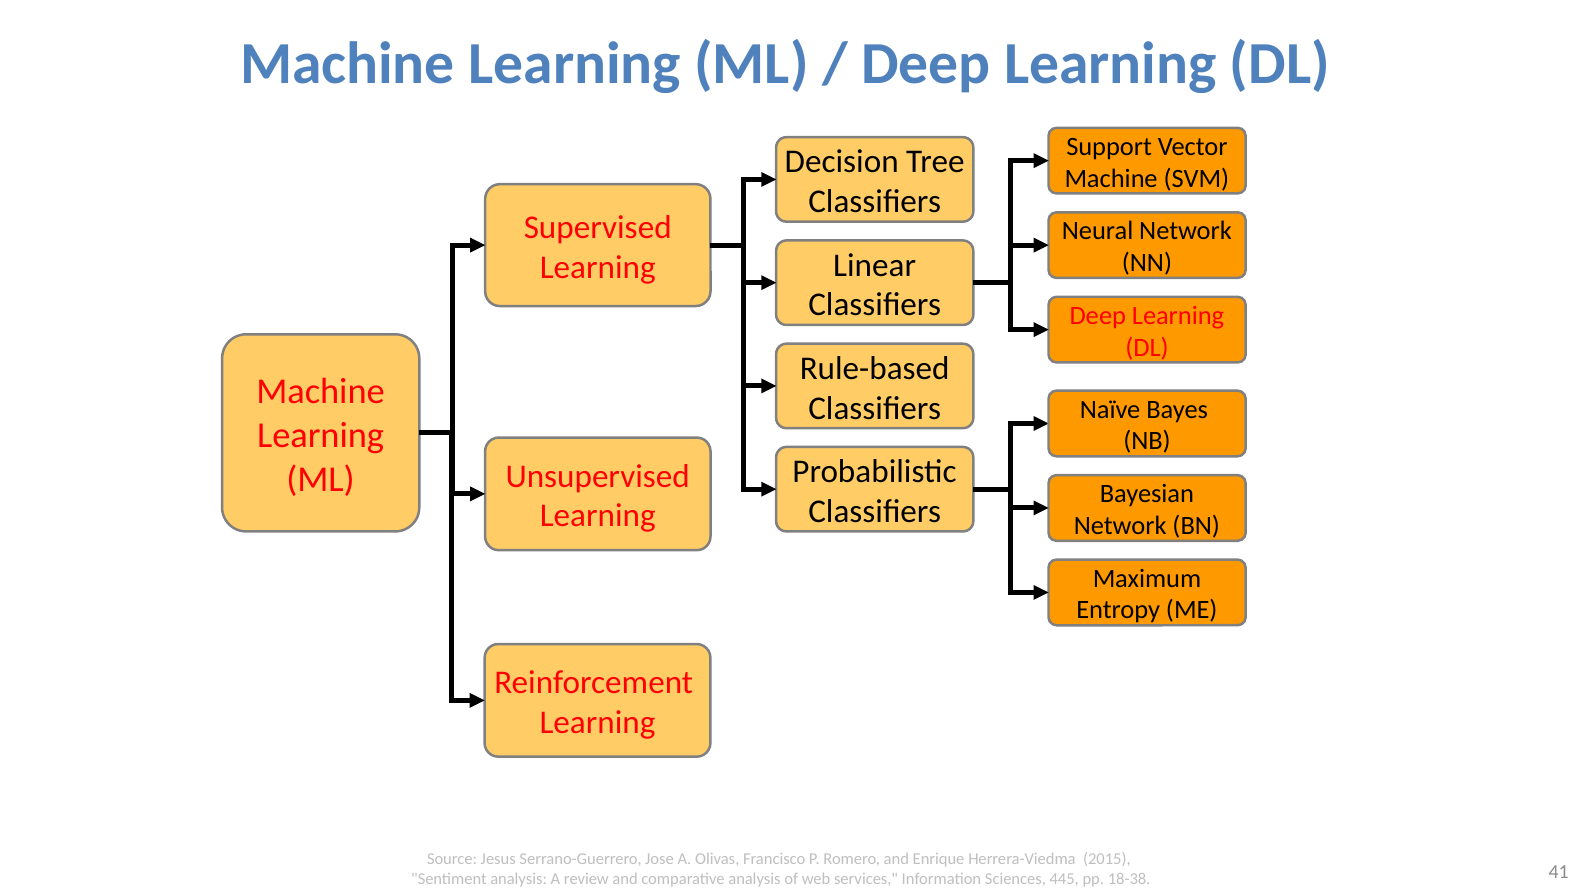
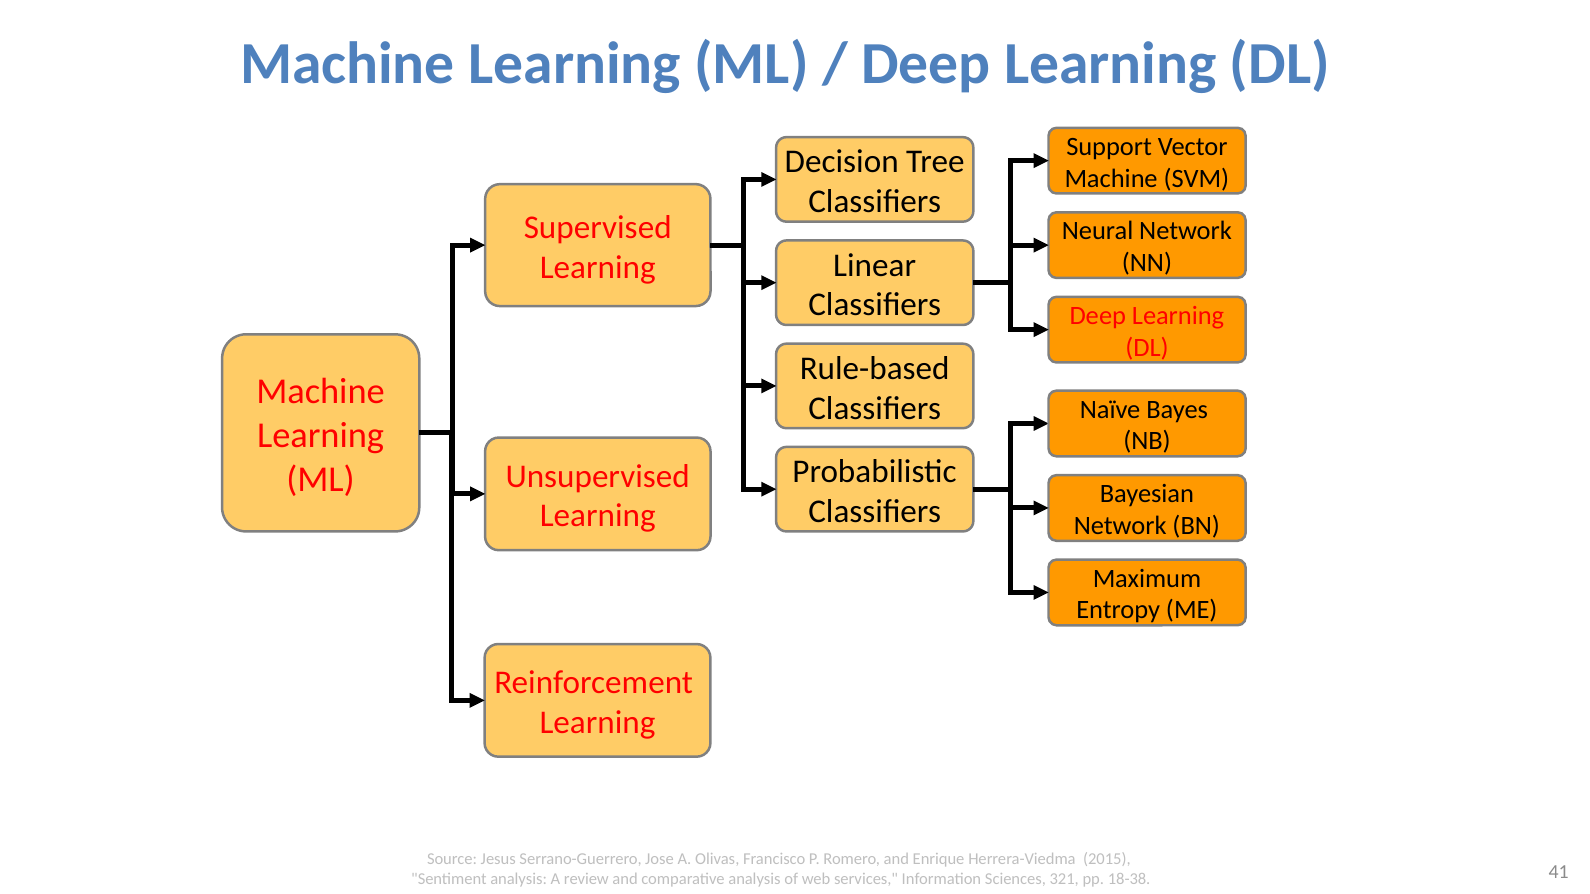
445: 445 -> 321 (1064, 879)
